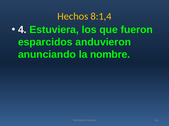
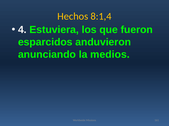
nombre: nombre -> medios (110, 55)
